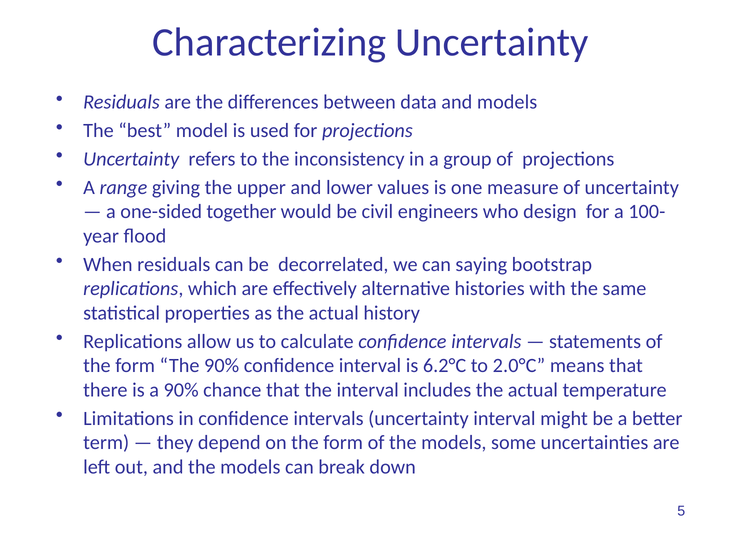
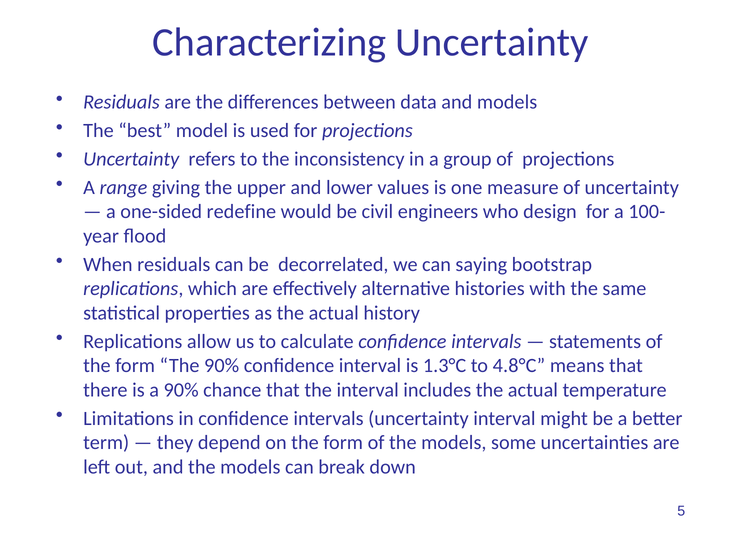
together: together -> redefine (241, 212)
6.2°C: 6.2°C -> 1.3°C (445, 366)
2.0°C: 2.0°C -> 4.8°C (519, 366)
